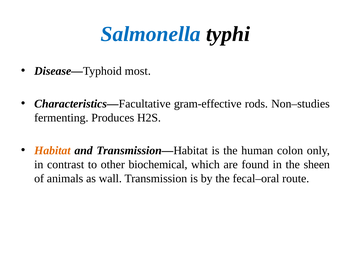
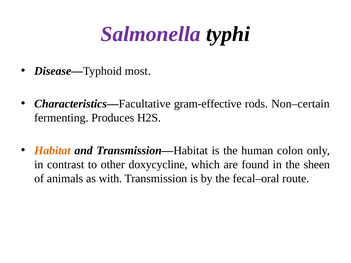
Salmonella colour: blue -> purple (151, 34)
Non–studies: Non–studies -> Non–certain (300, 104)
biochemical: biochemical -> doxycycline (158, 165)
wall: wall -> with (110, 179)
